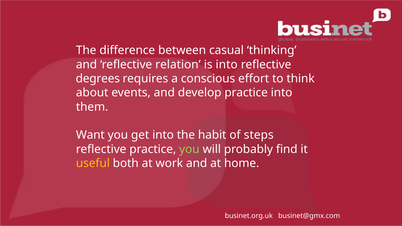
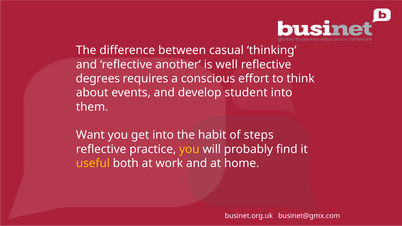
relation: relation -> another (178, 65)
is into: into -> well (227, 65)
develop practice: practice -> student (246, 93)
you colour: light green -> yellow (189, 149)
